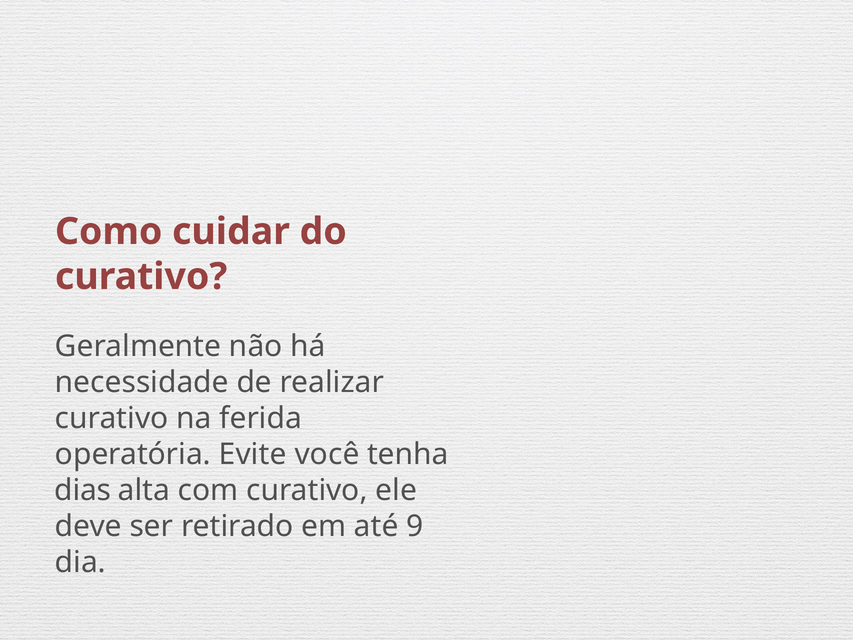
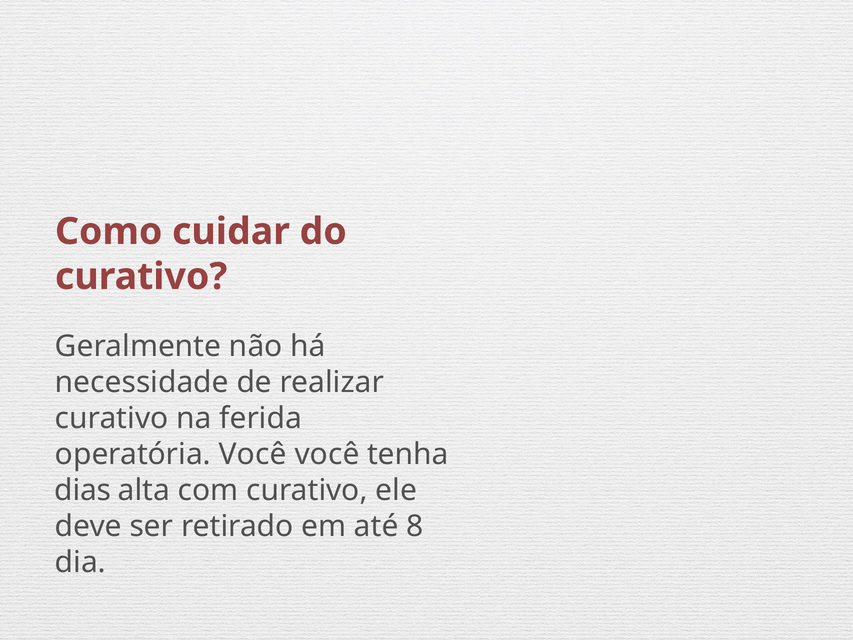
operatória Evite: Evite -> Você (253, 454)
9: 9 -> 8 (415, 526)
